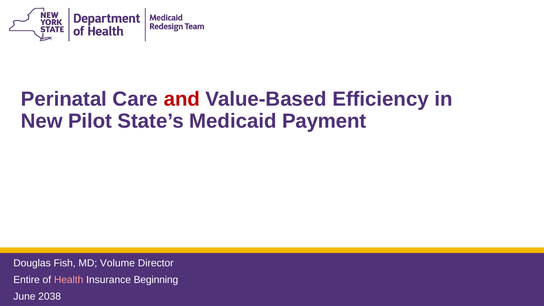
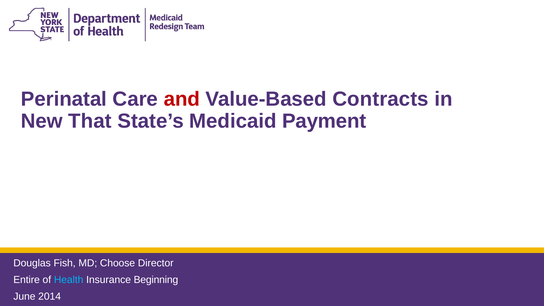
Efficiency: Efficiency -> Contracts (381, 99)
Pilot: Pilot -> That (90, 121)
Volume: Volume -> Choose (118, 263)
Health colour: pink -> light blue (69, 280)
2038: 2038 -> 2014 (50, 296)
